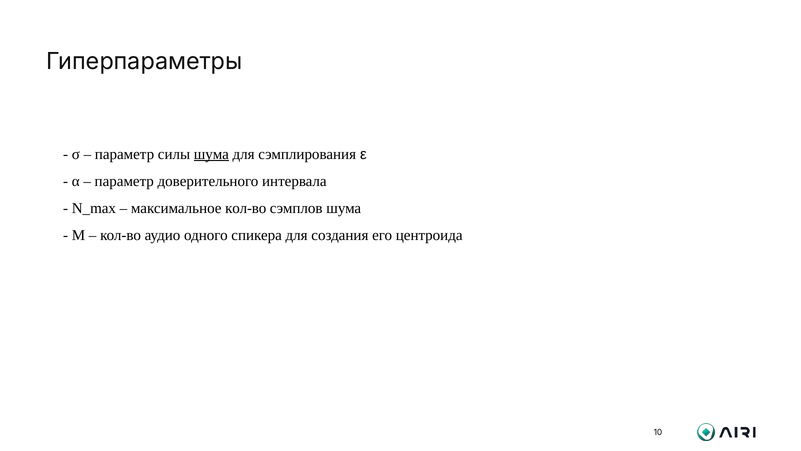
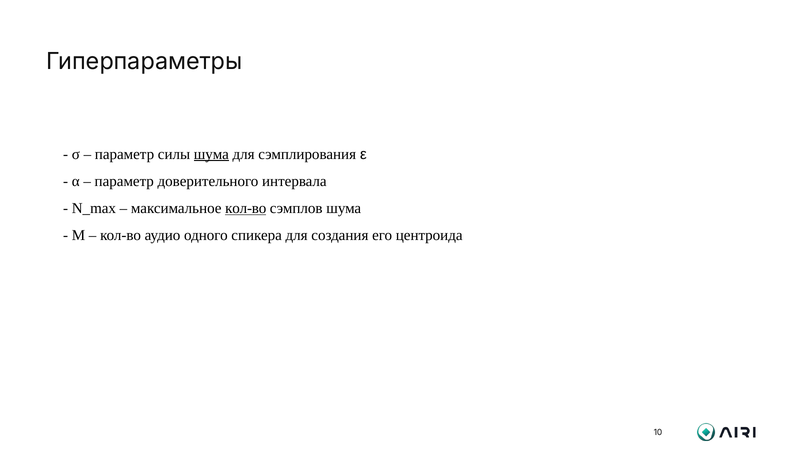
кол-во underline: none -> present (246, 208)
